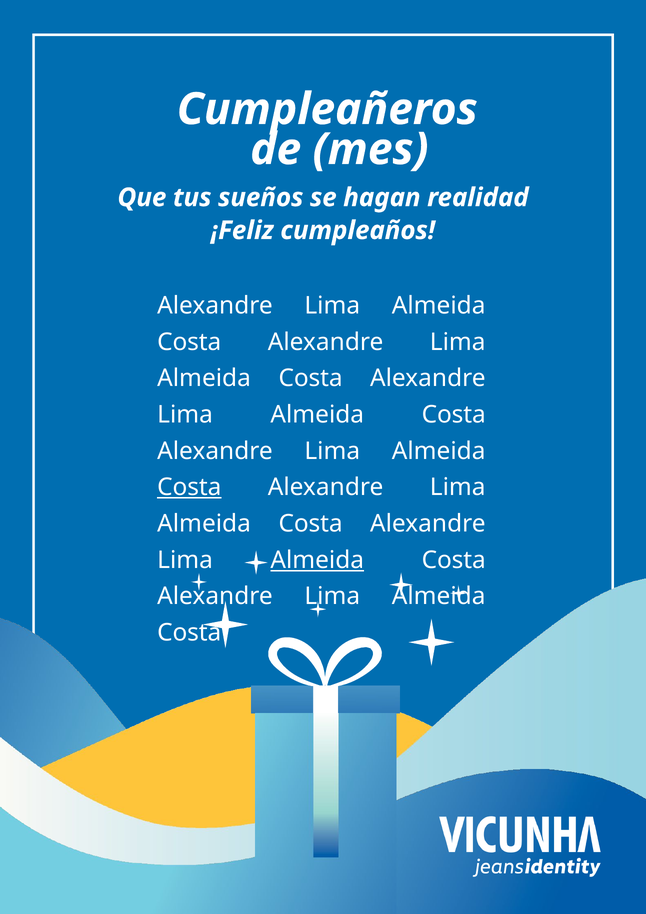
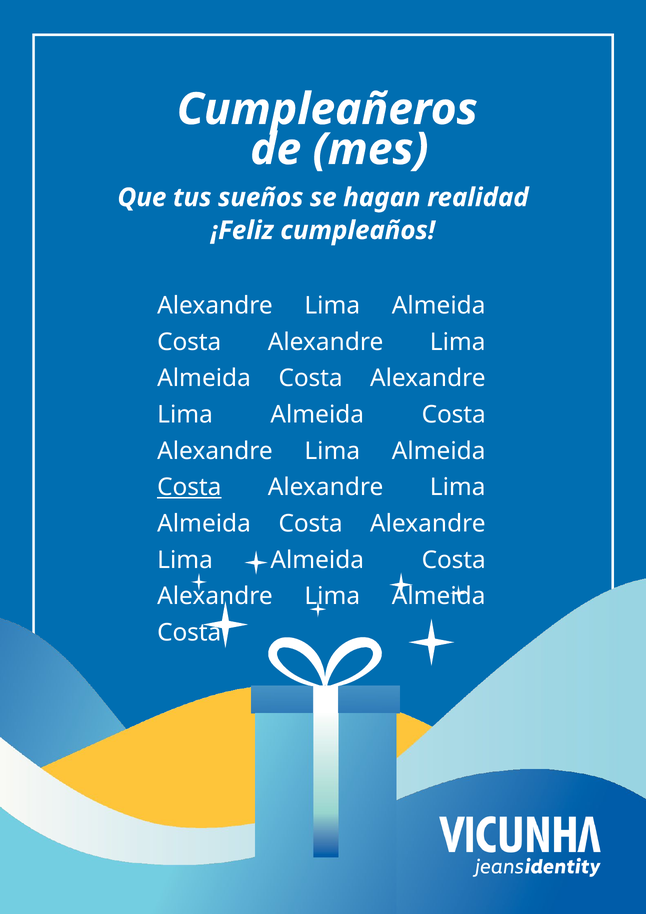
Almeida underline: present -> none (317, 560)
